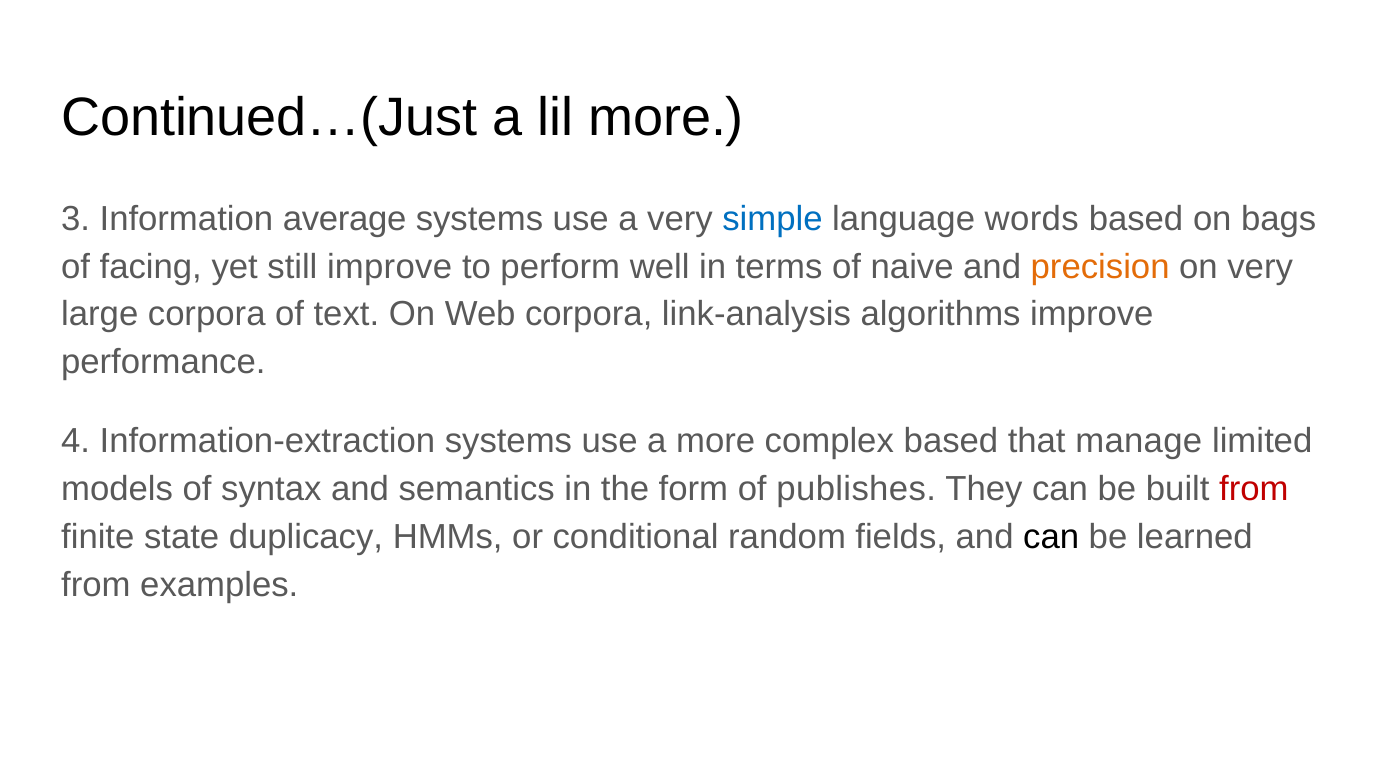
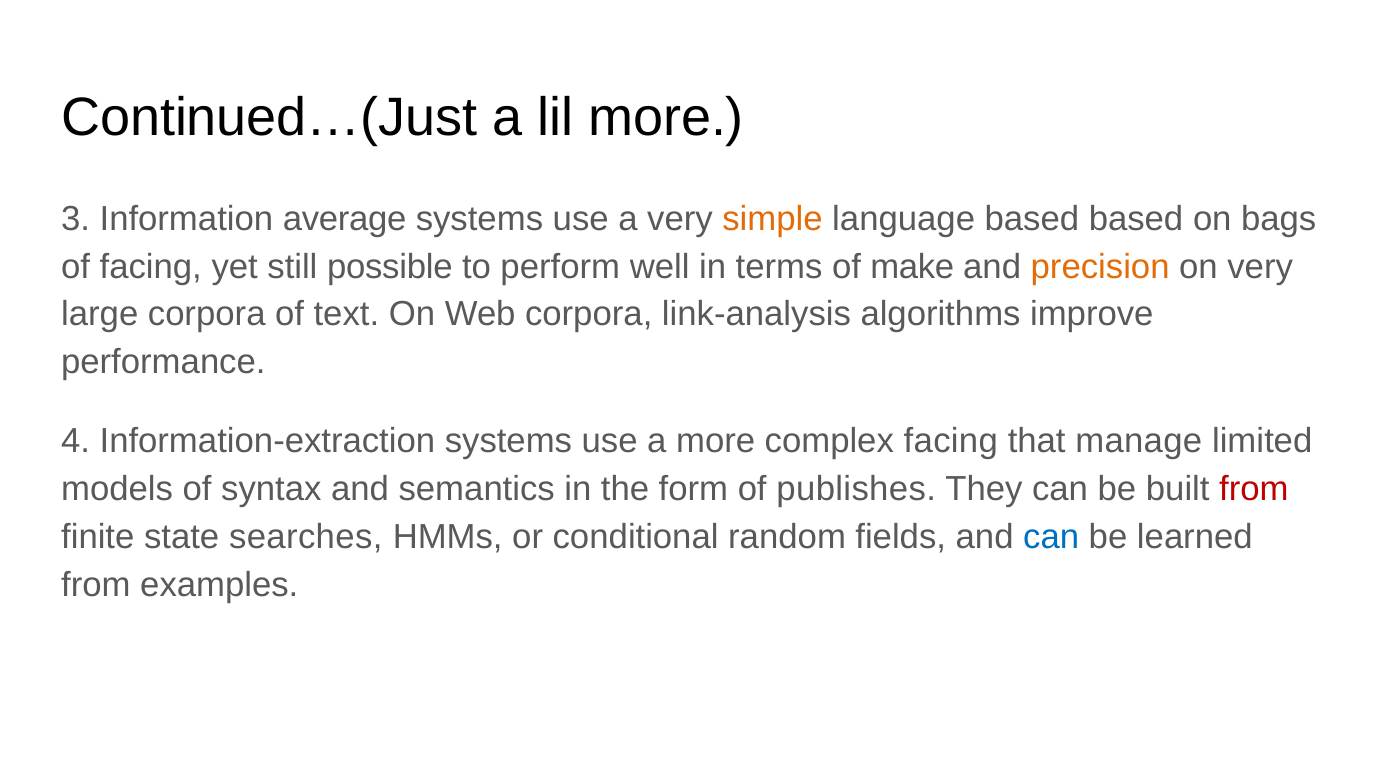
simple colour: blue -> orange (773, 218)
language words: words -> based (1032, 218)
still improve: improve -> possible (390, 266)
naive: naive -> make (912, 266)
complex based: based -> facing (951, 441)
duplicacy: duplicacy -> searches (306, 537)
can colour: black -> blue (1051, 537)
